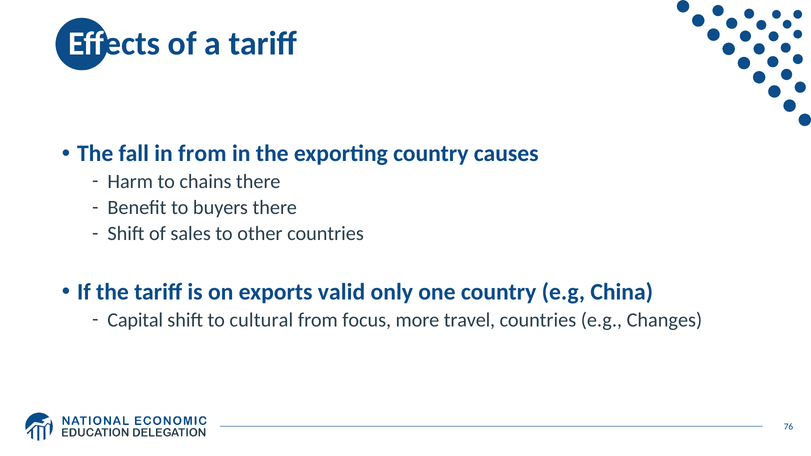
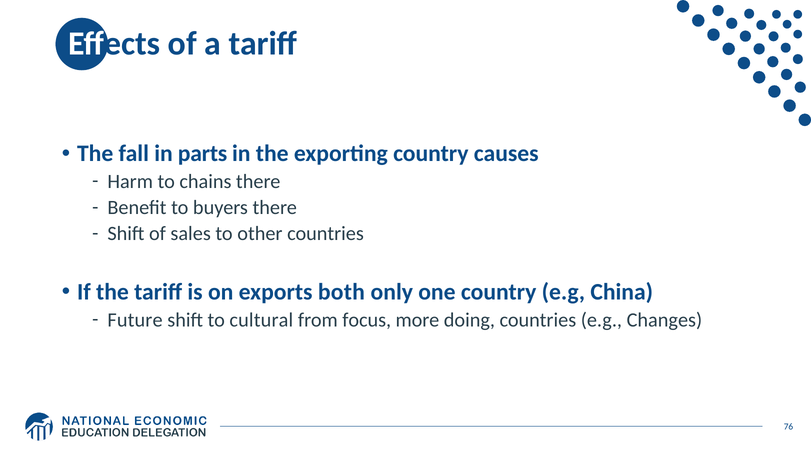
in from: from -> parts (203, 154)
valid: valid -> both (341, 292)
Capital: Capital -> Future (135, 320)
travel: travel -> doing (469, 320)
